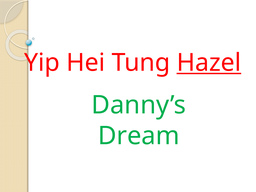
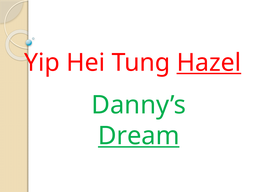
Dream underline: none -> present (139, 136)
